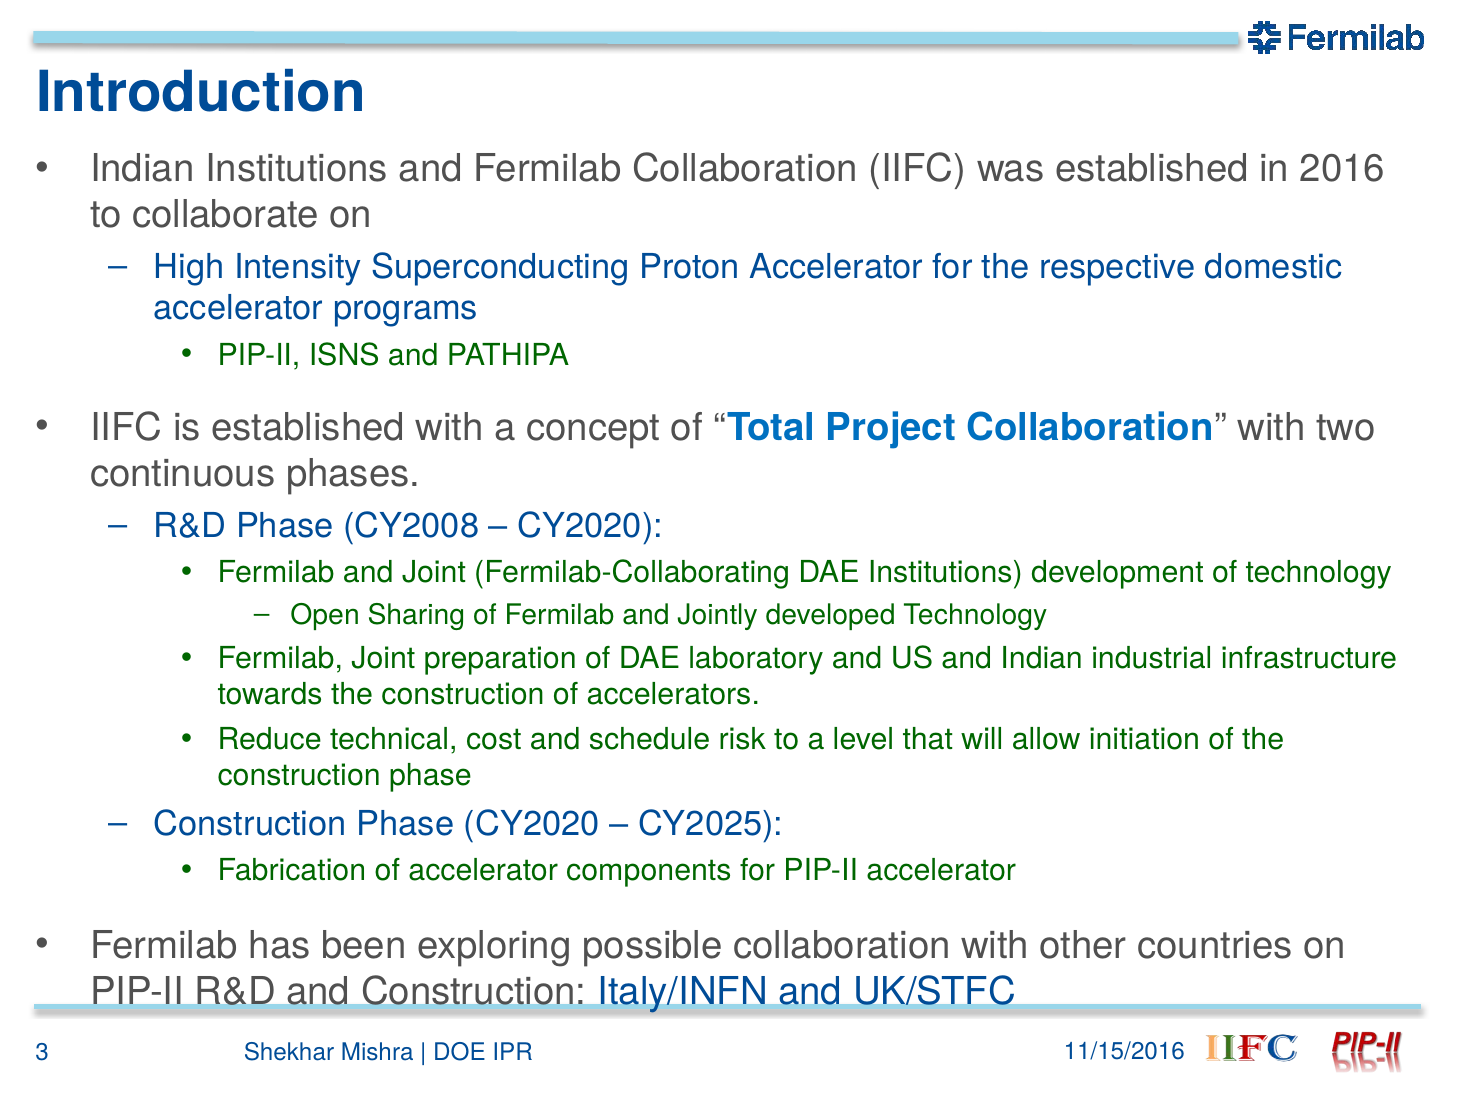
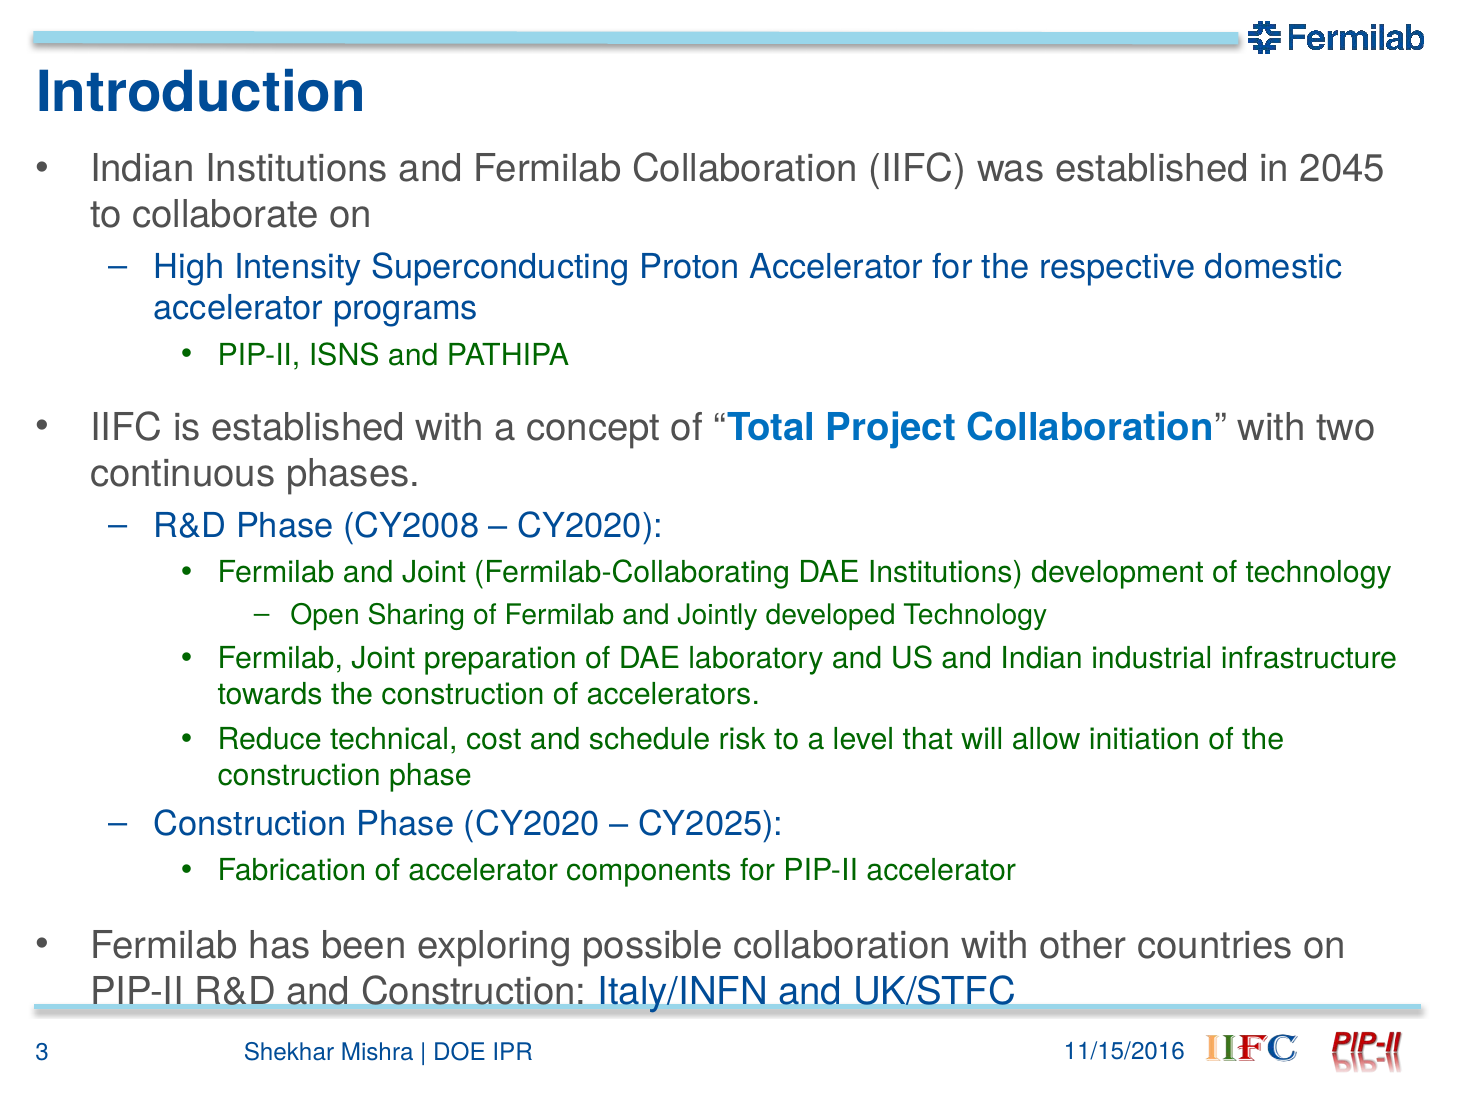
2016: 2016 -> 2045 (1343, 169)
